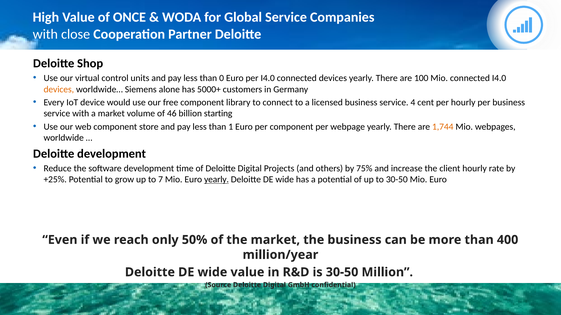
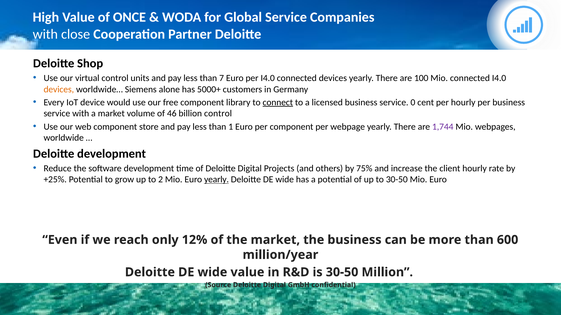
0: 0 -> 7 (222, 78)
connect underline: none -> present (278, 103)
4: 4 -> 0 (413, 103)
billion starting: starting -> control (218, 114)
1,744 colour: orange -> purple (443, 127)
7: 7 -> 2 (161, 180)
50%: 50% -> 12% (195, 240)
400: 400 -> 600 (508, 240)
